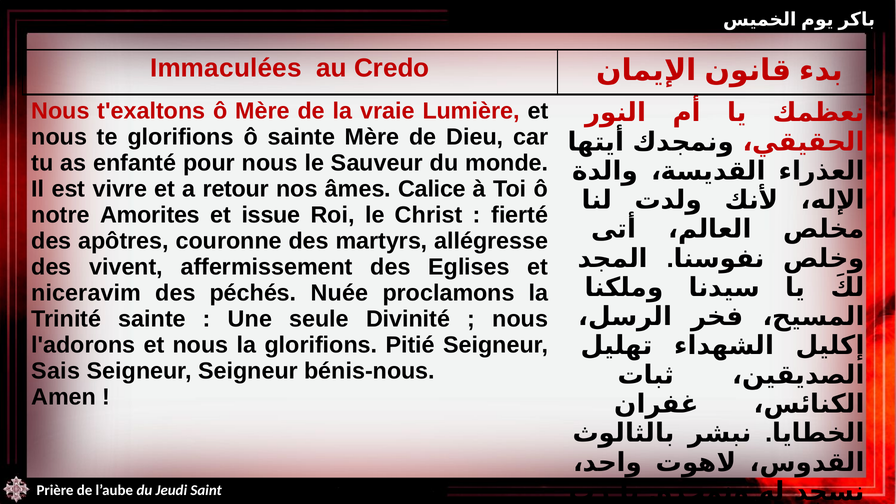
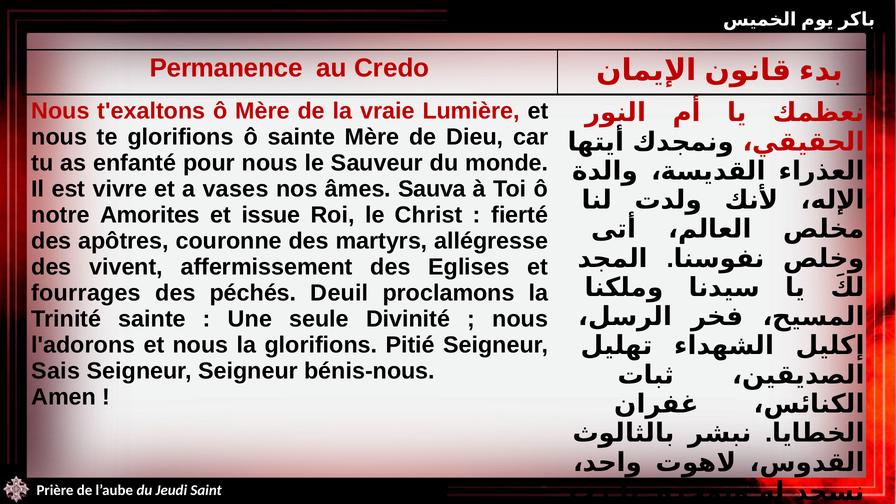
Immaculées: Immaculées -> Permanence (226, 68)
retour: retour -> vases (236, 189)
Calice: Calice -> Sauva (432, 189)
niceravim: niceravim -> fourrages (86, 293)
Nuée: Nuée -> Deuil (339, 293)
